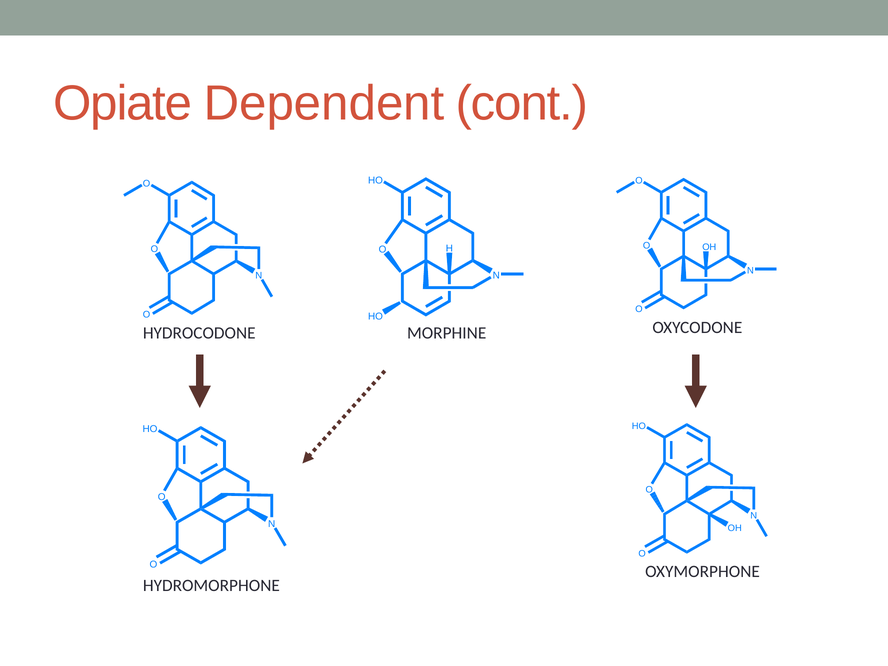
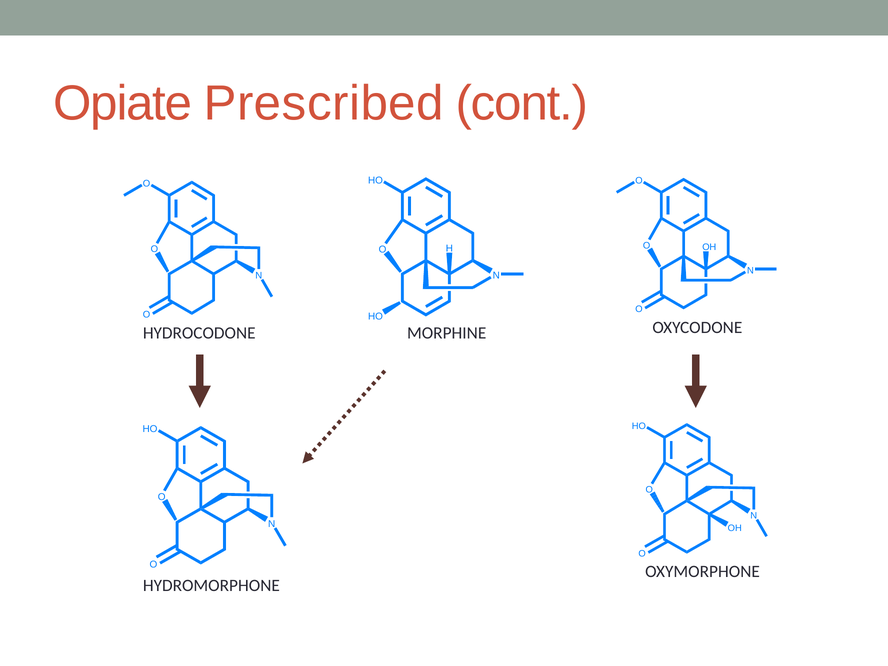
Dependent: Dependent -> Prescribed (324, 103)
